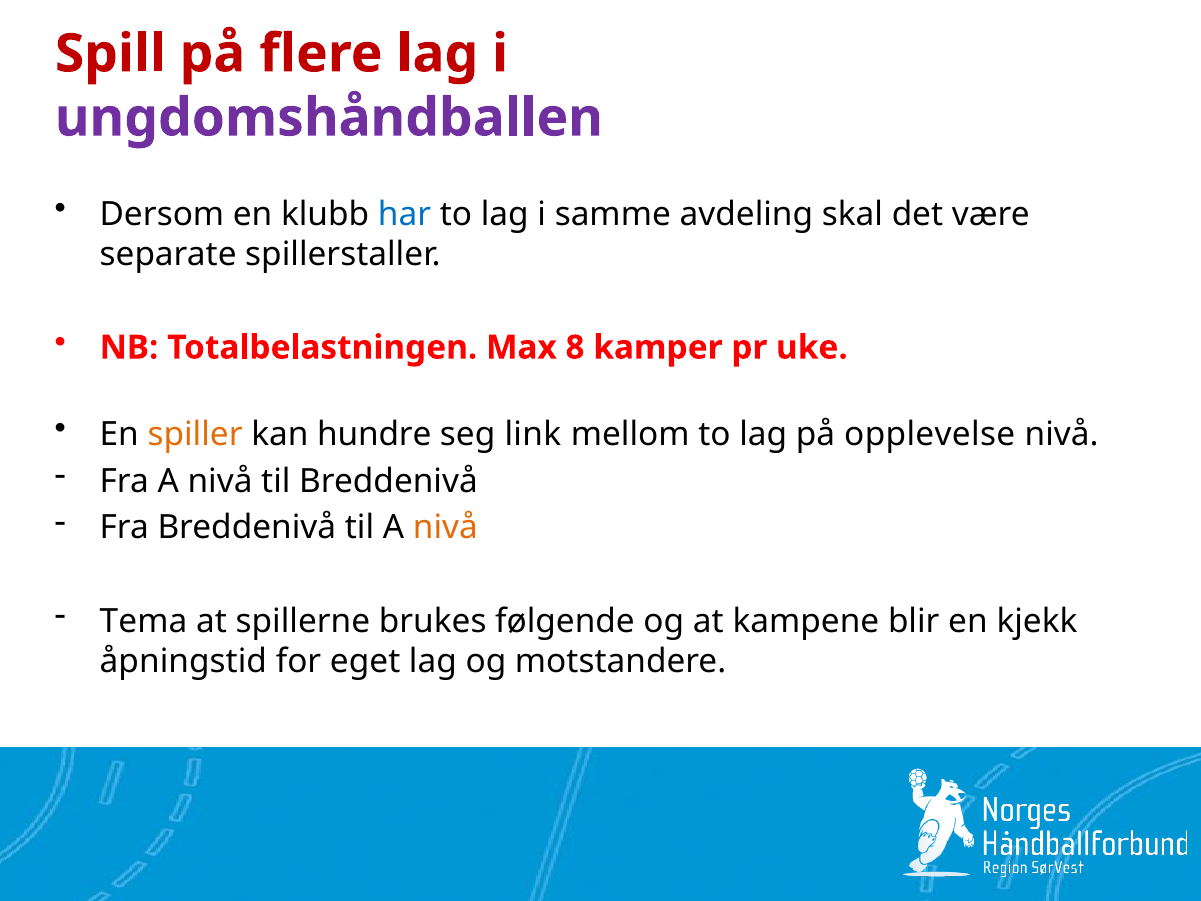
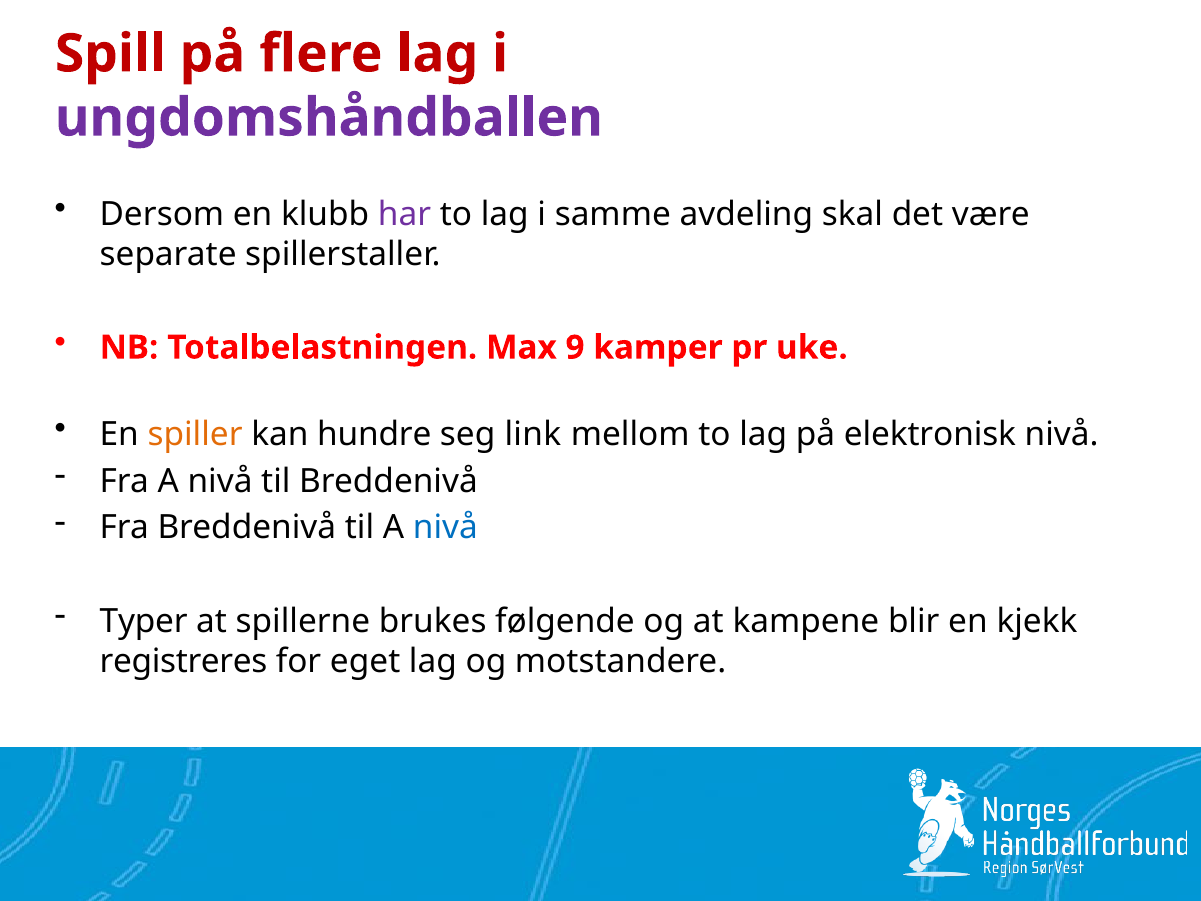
har colour: blue -> purple (405, 214)
8: 8 -> 9 (575, 347)
opplevelse: opplevelse -> elektronisk (930, 434)
nivå colour: orange -> blue (445, 528)
Tema: Tema -> Typer (144, 621)
åpningstid: åpningstid -> registreres (184, 661)
